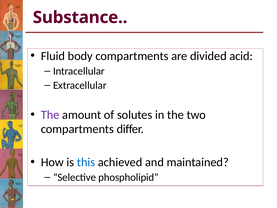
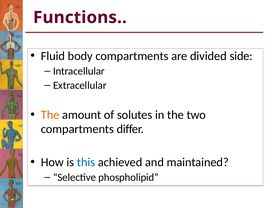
Substance: Substance -> Functions (80, 17)
acid: acid -> side (241, 56)
The colour: purple -> orange (50, 115)
